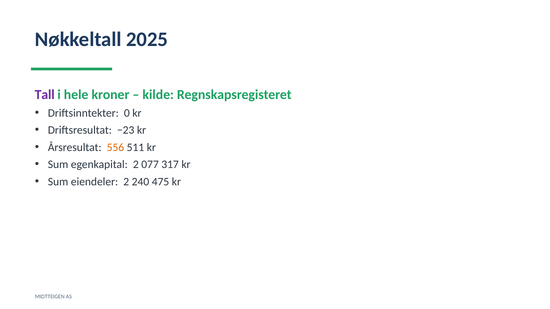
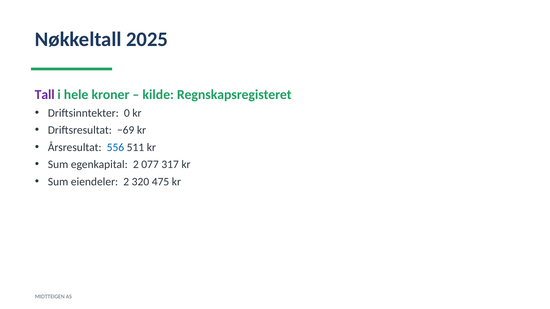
−23: −23 -> −69 (126, 130)
556 colour: orange -> blue (115, 147)
240: 240 -> 320 (140, 182)
